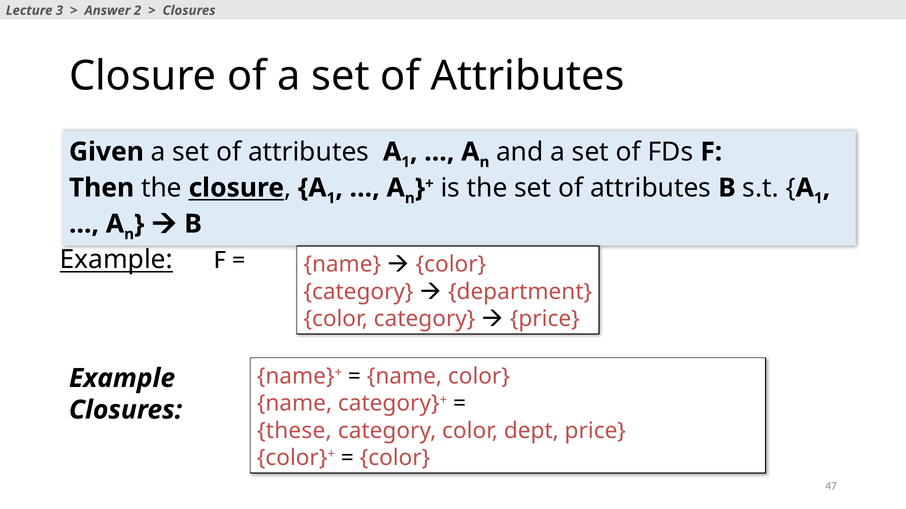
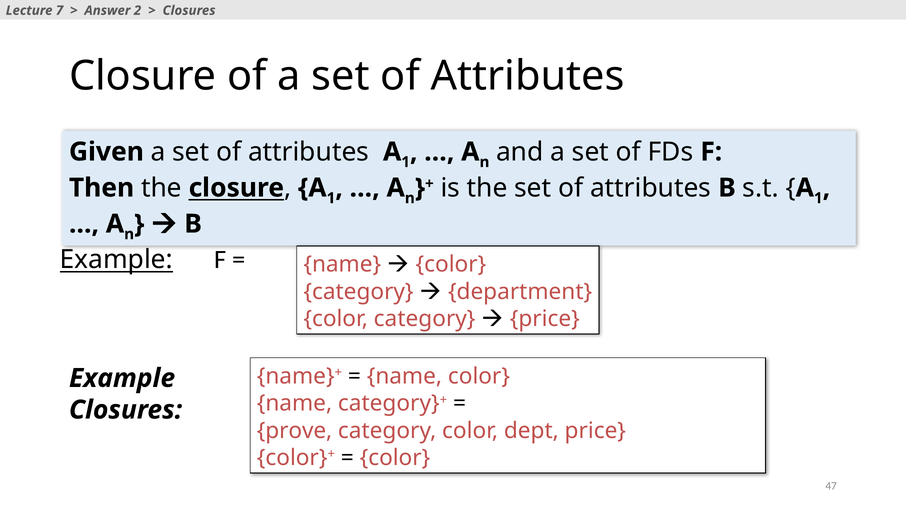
3: 3 -> 7 (59, 11)
these: these -> prove (295, 431)
